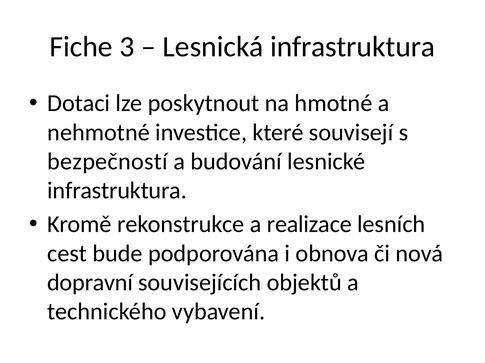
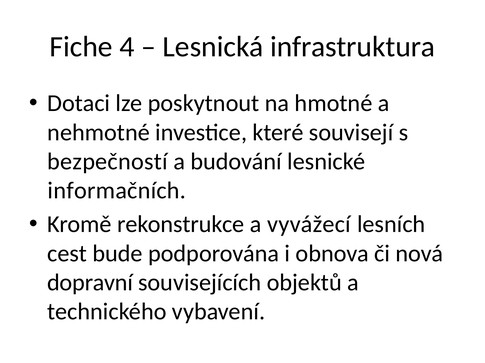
3: 3 -> 4 (127, 47)
infrastruktura: infrastruktura -> informačních (117, 191)
realizace: realizace -> vyvážecí (309, 225)
